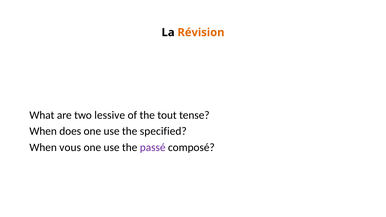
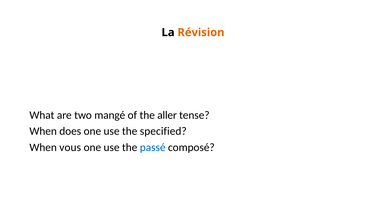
lessive: lessive -> mangé (110, 115)
tout: tout -> aller (167, 115)
passé colour: purple -> blue (153, 148)
